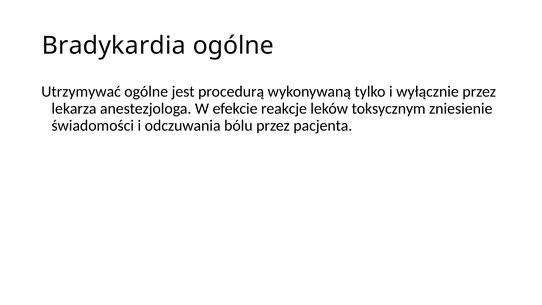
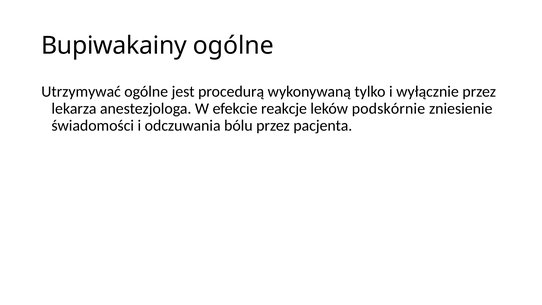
Bradykardia: Bradykardia -> Bupiwakainy (114, 46)
toksycznym: toksycznym -> podskórnie (388, 109)
